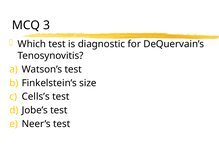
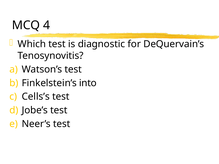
3: 3 -> 4 (46, 25)
size: size -> into (88, 83)
